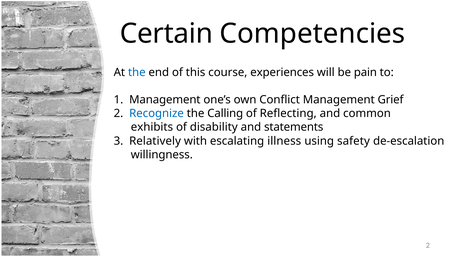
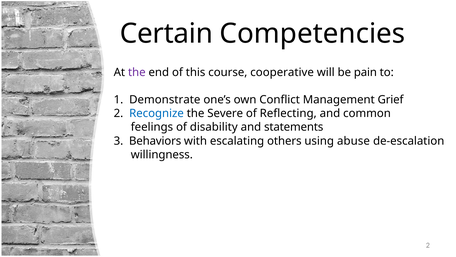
the colour: blue -> purple (137, 72)
experiences: experiences -> cooperative (282, 72)
1 Management: Management -> Demonstrate (165, 100)
Calling: Calling -> Severe (225, 113)
exhibits: exhibits -> feelings (152, 127)
Relatively: Relatively -> Behaviors (155, 141)
illness: illness -> others (284, 141)
safety: safety -> abuse (353, 141)
